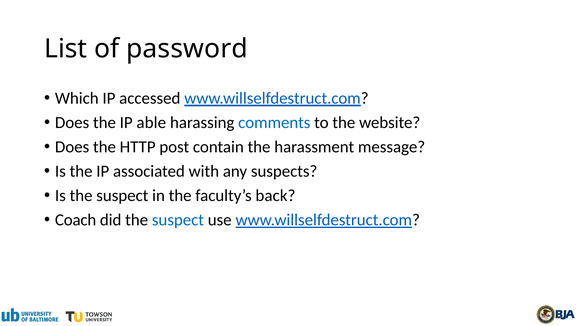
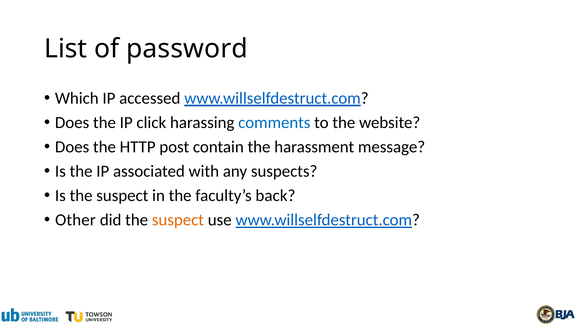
able: able -> click (151, 122)
Coach: Coach -> Other (75, 220)
suspect colour: blue -> orange (178, 220)
